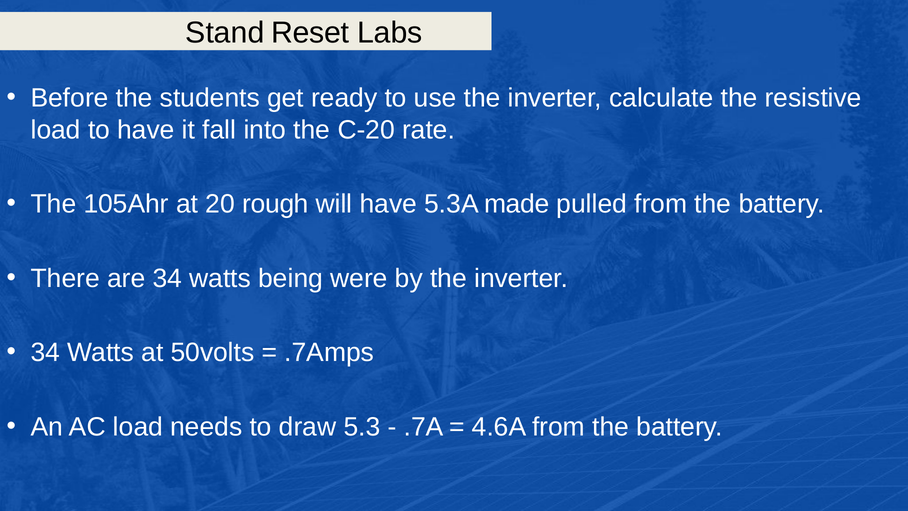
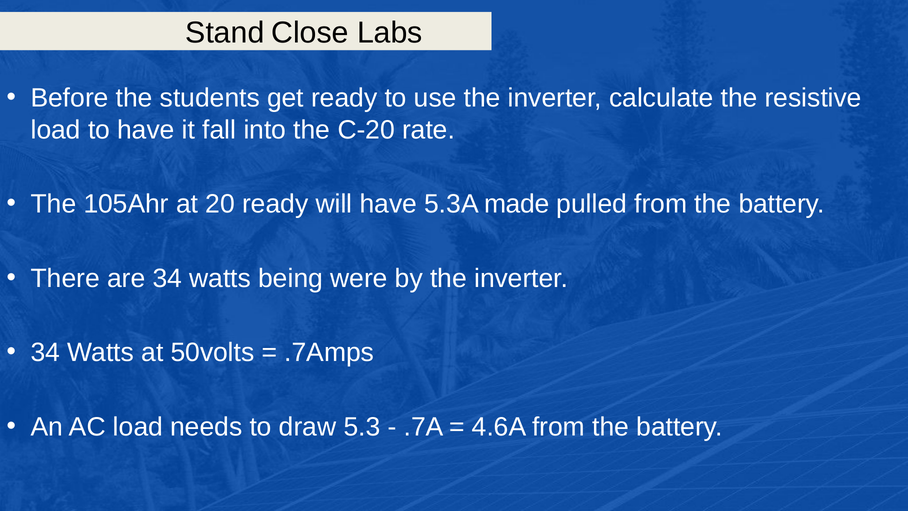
Reset: Reset -> Close (310, 33)
20 rough: rough -> ready (275, 204)
